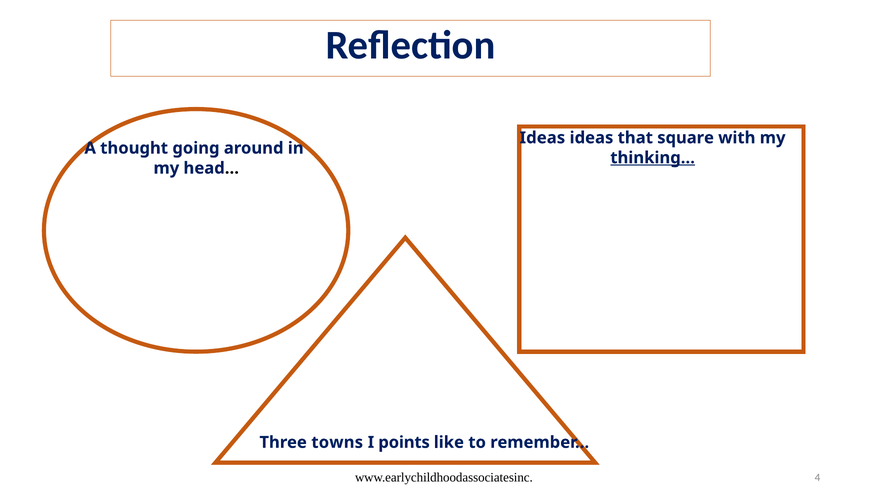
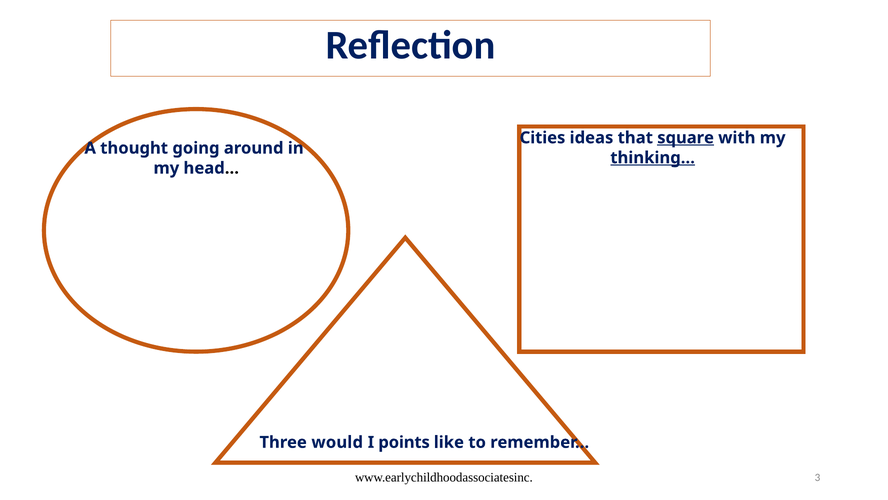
Ideas: Ideas -> Cities (542, 138)
square underline: none -> present (686, 138)
towns: towns -> would (337, 442)
4: 4 -> 3 (818, 477)
